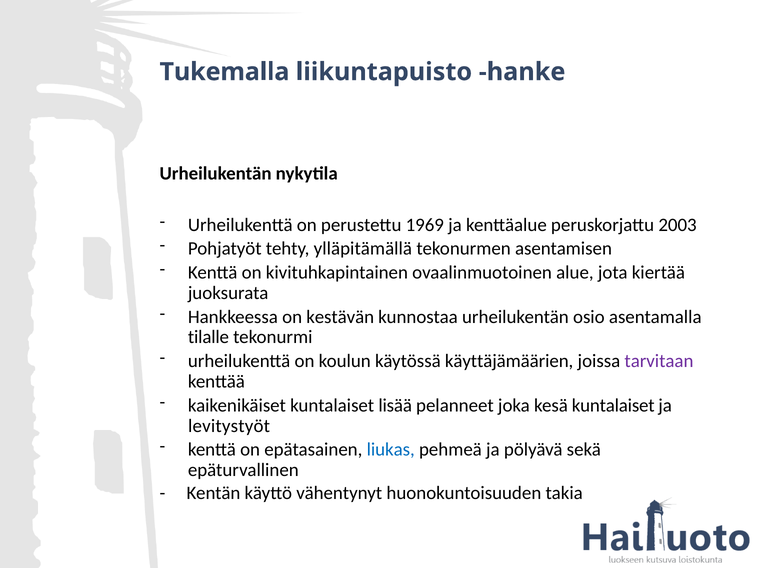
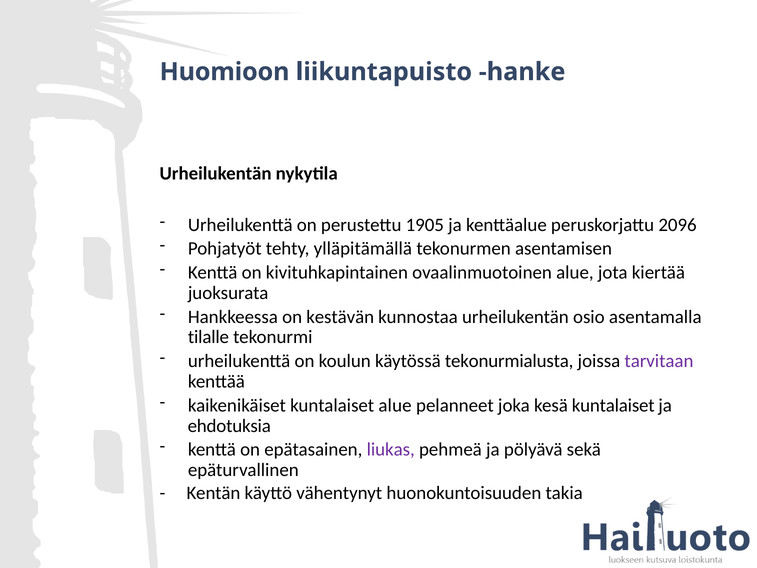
Tukemalla: Tukemalla -> Huomioon (224, 72)
1969: 1969 -> 1905 (425, 225)
2003: 2003 -> 2096 (678, 225)
käyttäjämäärien: käyttäjämäärien -> tekonurmialusta (509, 361)
kuntalaiset lisää: lisää -> alue (395, 405)
levitystyöt: levitystyöt -> ehdotuksia (229, 426)
liukas colour: blue -> purple (391, 450)
